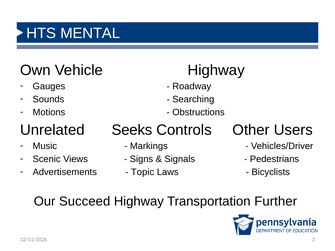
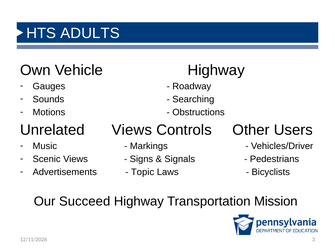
MENTAL: MENTAL -> ADULTS (90, 33)
Unrelated Seeks: Seeks -> Views (132, 130)
Further: Further -> Mission (276, 202)
